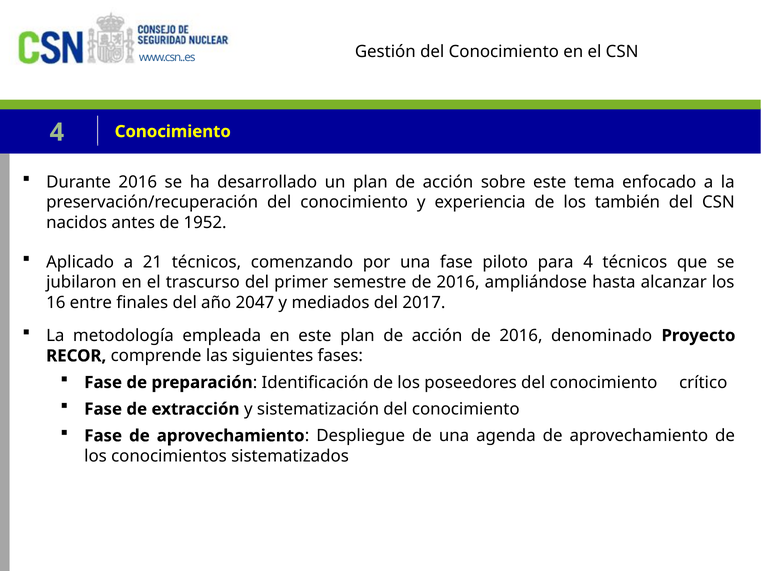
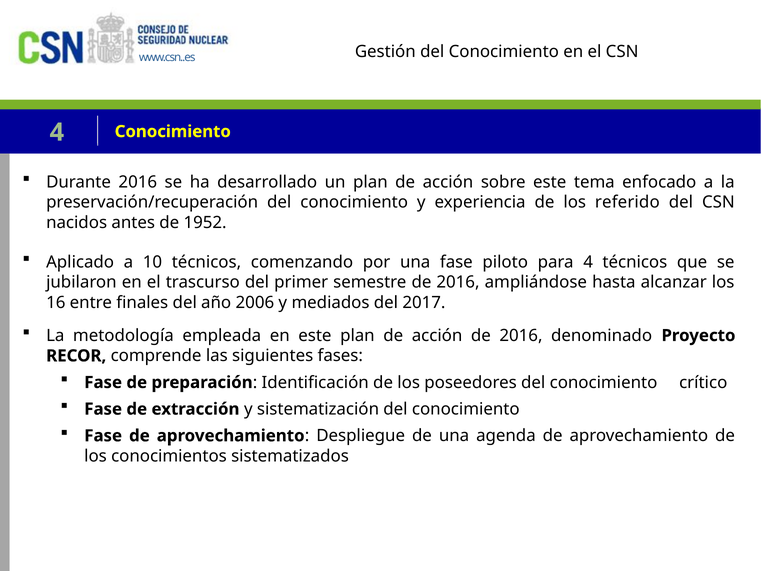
también: también -> referido (627, 202)
21: 21 -> 10 (152, 262)
2047: 2047 -> 2006 (255, 302)
